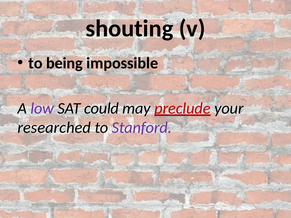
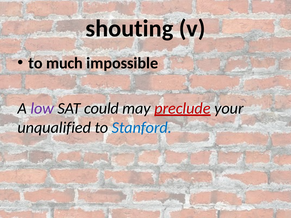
being: being -> much (64, 63)
researched: researched -> unqualified (54, 128)
Stanford colour: purple -> blue (142, 128)
